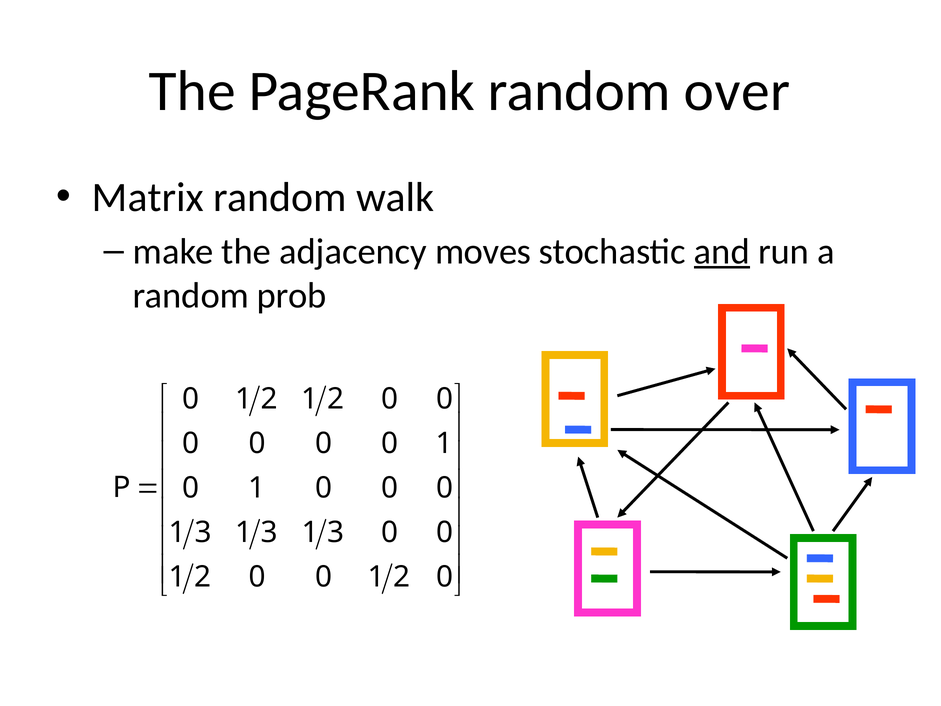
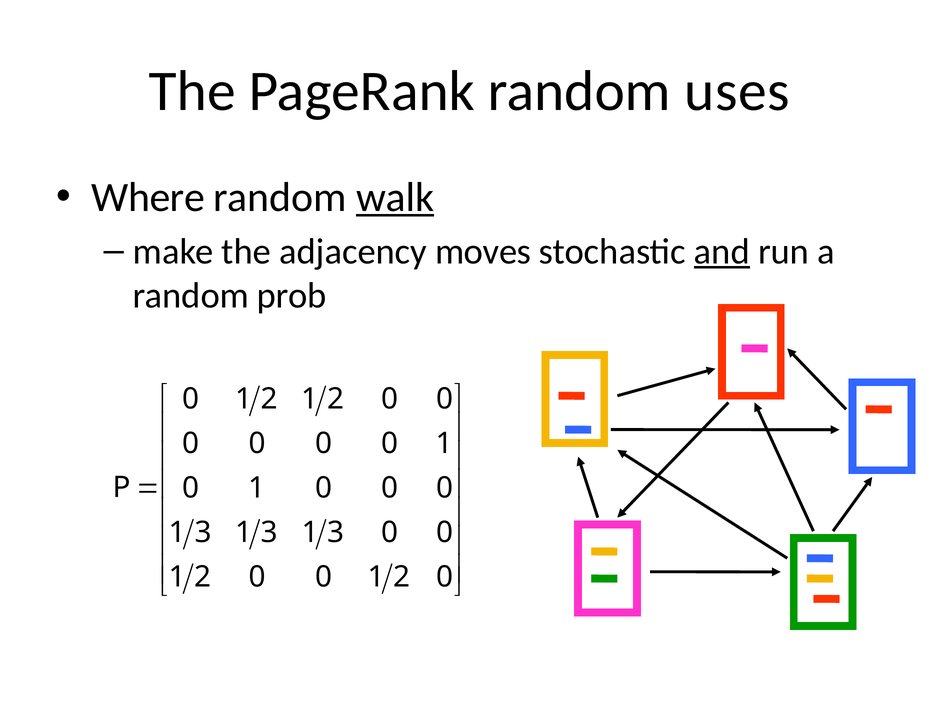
over: over -> uses (737, 91)
Matrix: Matrix -> Where (148, 197)
walk underline: none -> present (395, 197)
